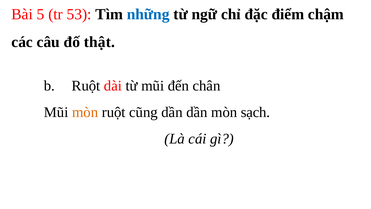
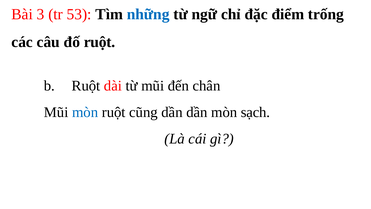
5: 5 -> 3 (41, 14)
chậm: chậm -> trống (326, 14)
đố thật: thật -> ruột (100, 42)
mòn colour: orange -> blue (85, 112)
